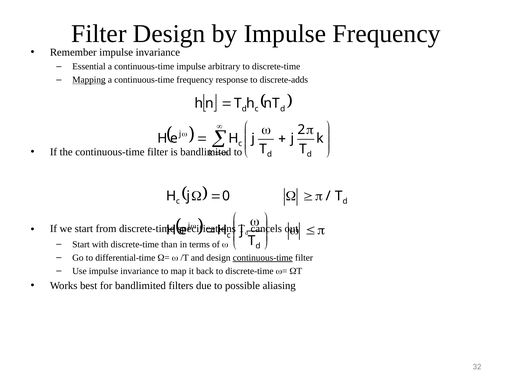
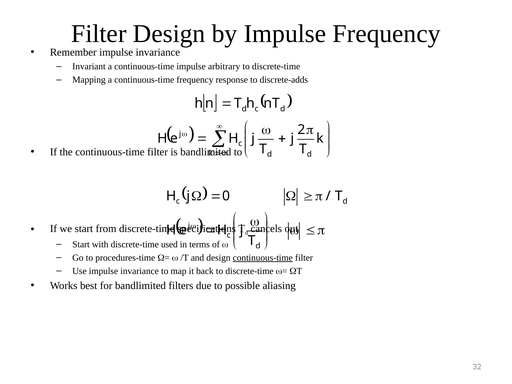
Essential: Essential -> Invariant (89, 67)
Mapping underline: present -> none (89, 80)
than: than -> used (169, 244)
differential-time: differential-time -> procedures-time (125, 258)
